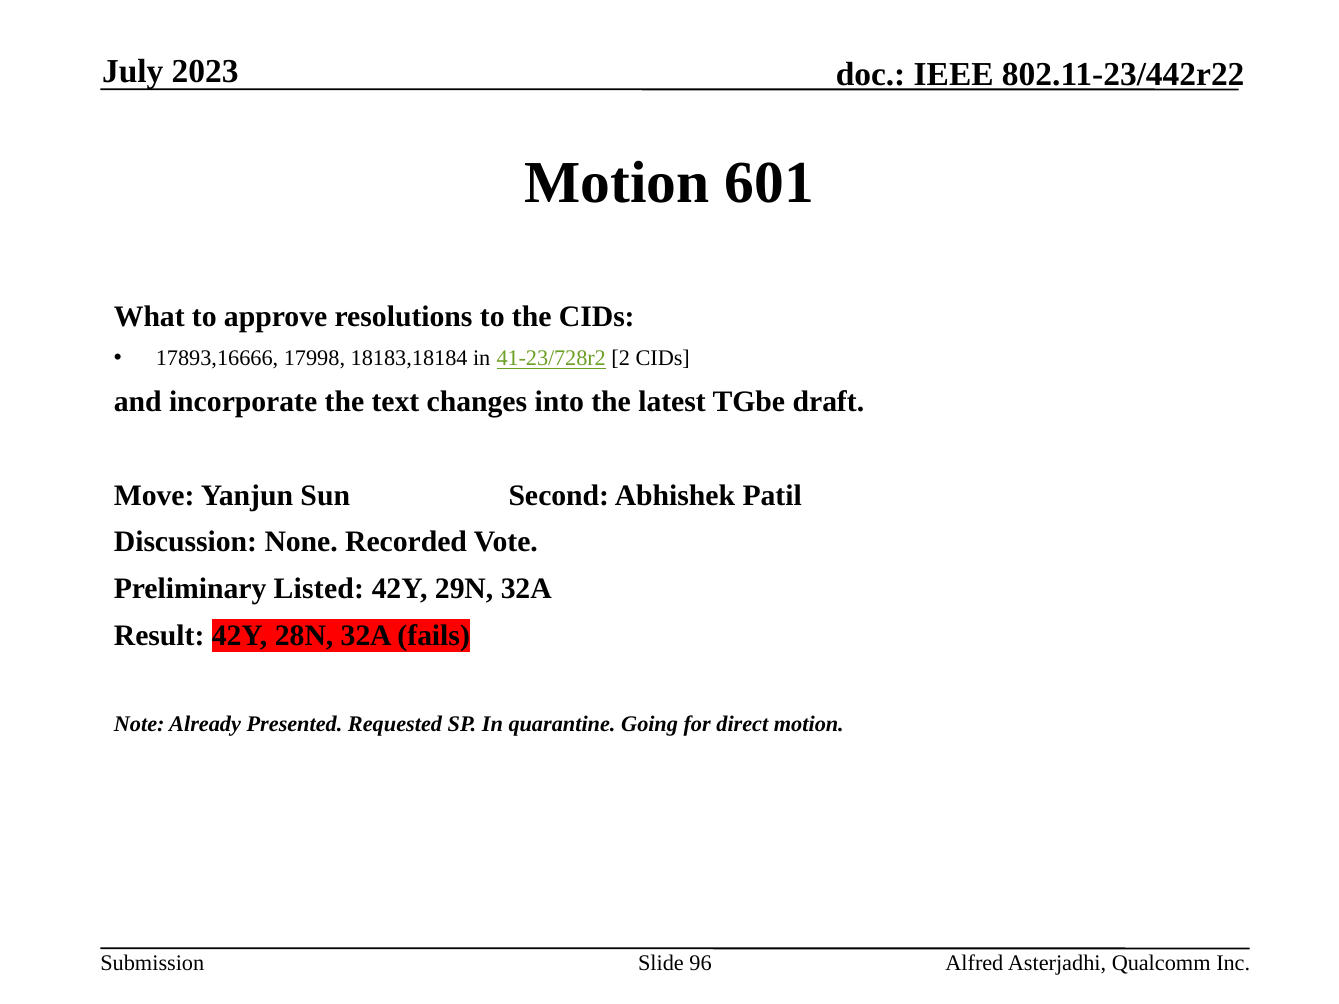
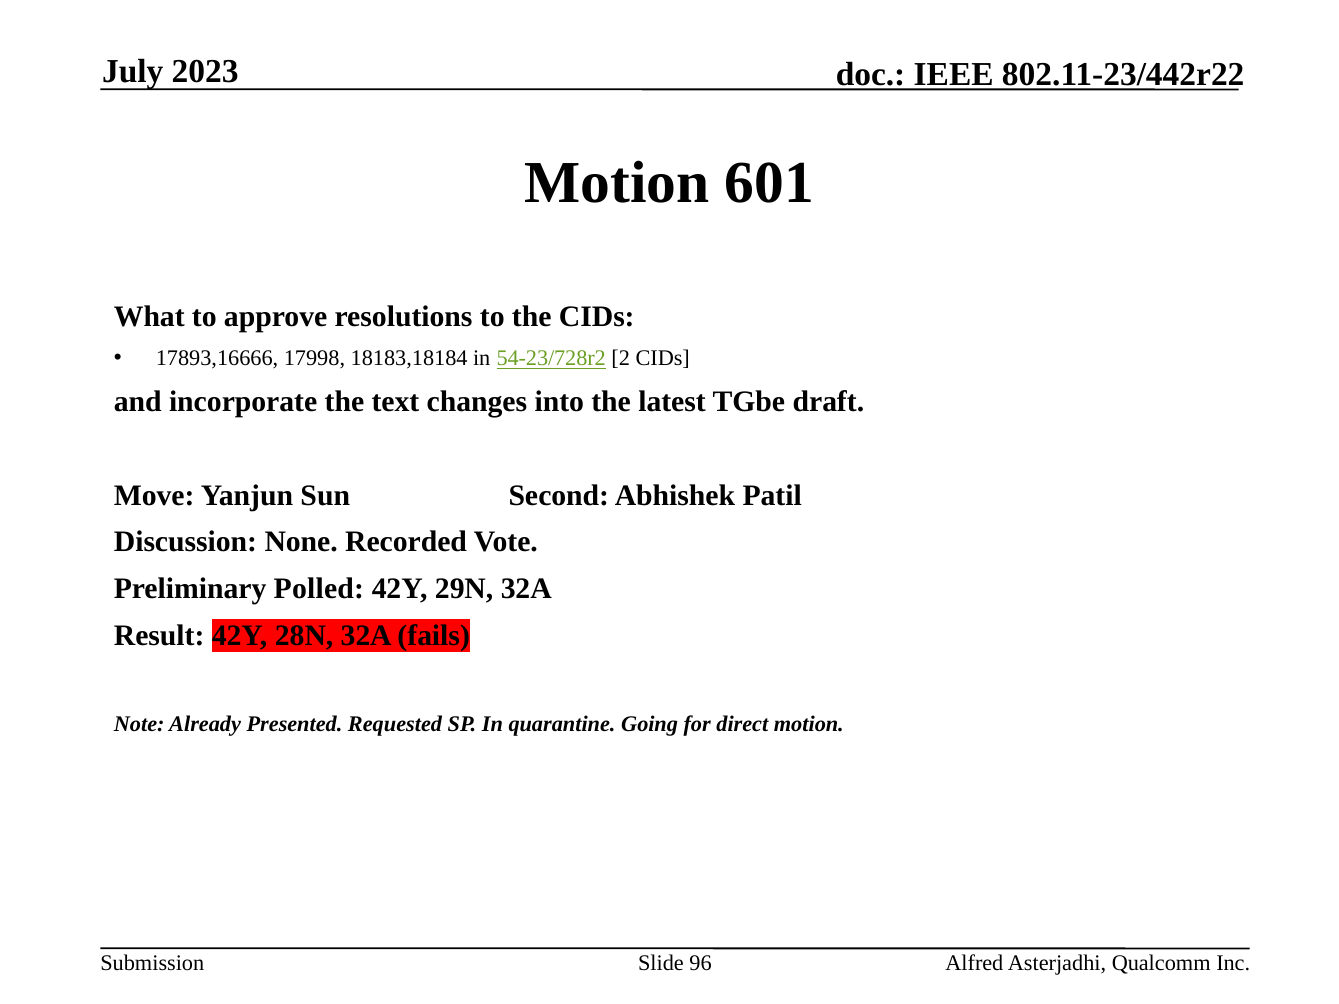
41-23/728r2: 41-23/728r2 -> 54-23/728r2 (551, 359)
Listed: Listed -> Polled (319, 589)
